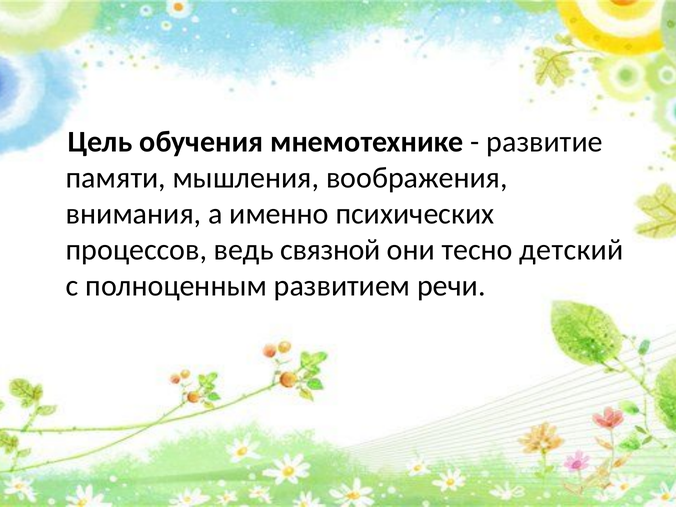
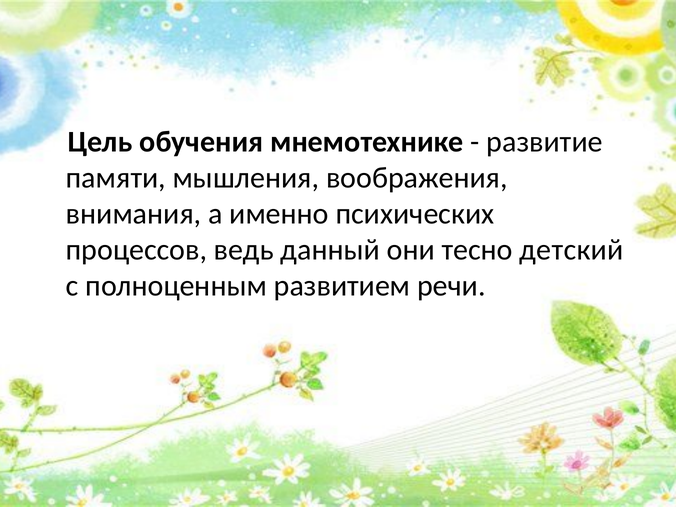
связной: связной -> данный (330, 250)
